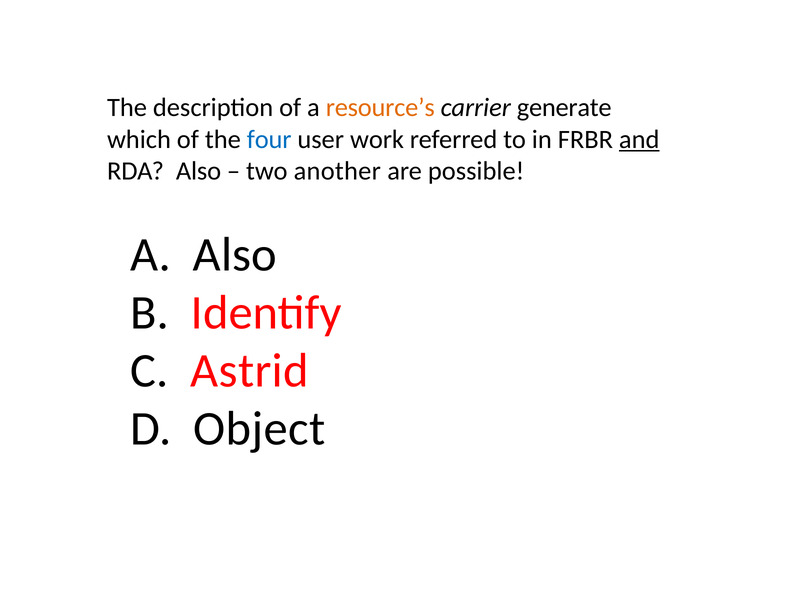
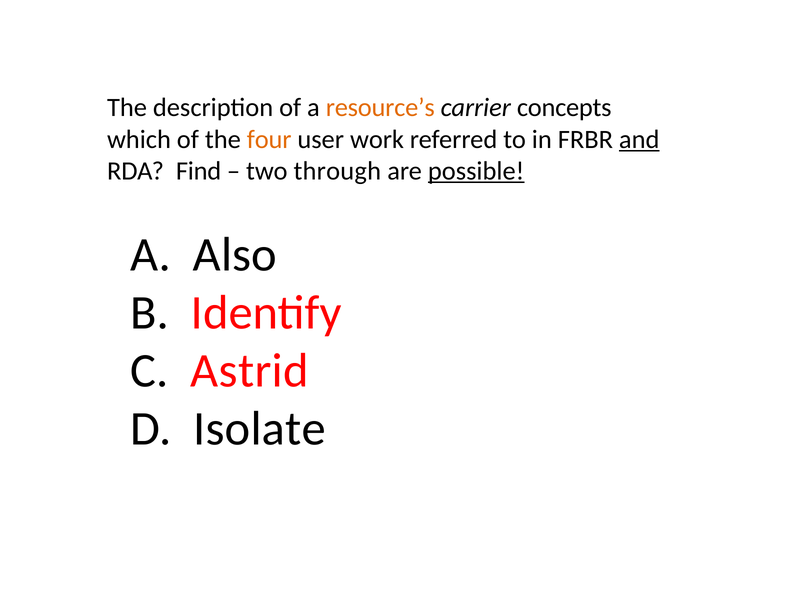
generate: generate -> concepts (564, 108)
four colour: blue -> orange (269, 139)
RDA Also: Also -> Find (199, 171)
another: another -> through (337, 171)
possible underline: none -> present (476, 171)
Object: Object -> Isolate (260, 429)
